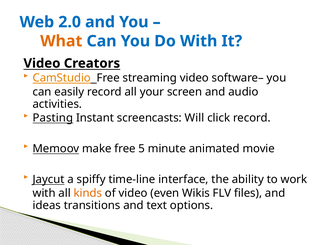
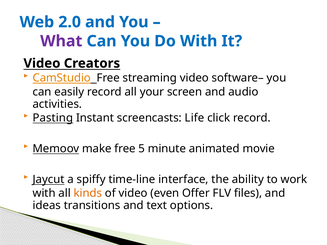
What colour: orange -> purple (61, 41)
Will: Will -> Life (194, 118)
Wikis: Wikis -> Offer (196, 193)
